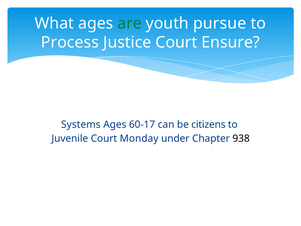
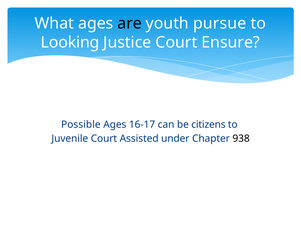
are colour: green -> black (130, 23)
Process: Process -> Looking (70, 42)
Systems: Systems -> Possible (81, 124)
60-17: 60-17 -> 16-17 (142, 124)
Monday: Monday -> Assisted (139, 138)
